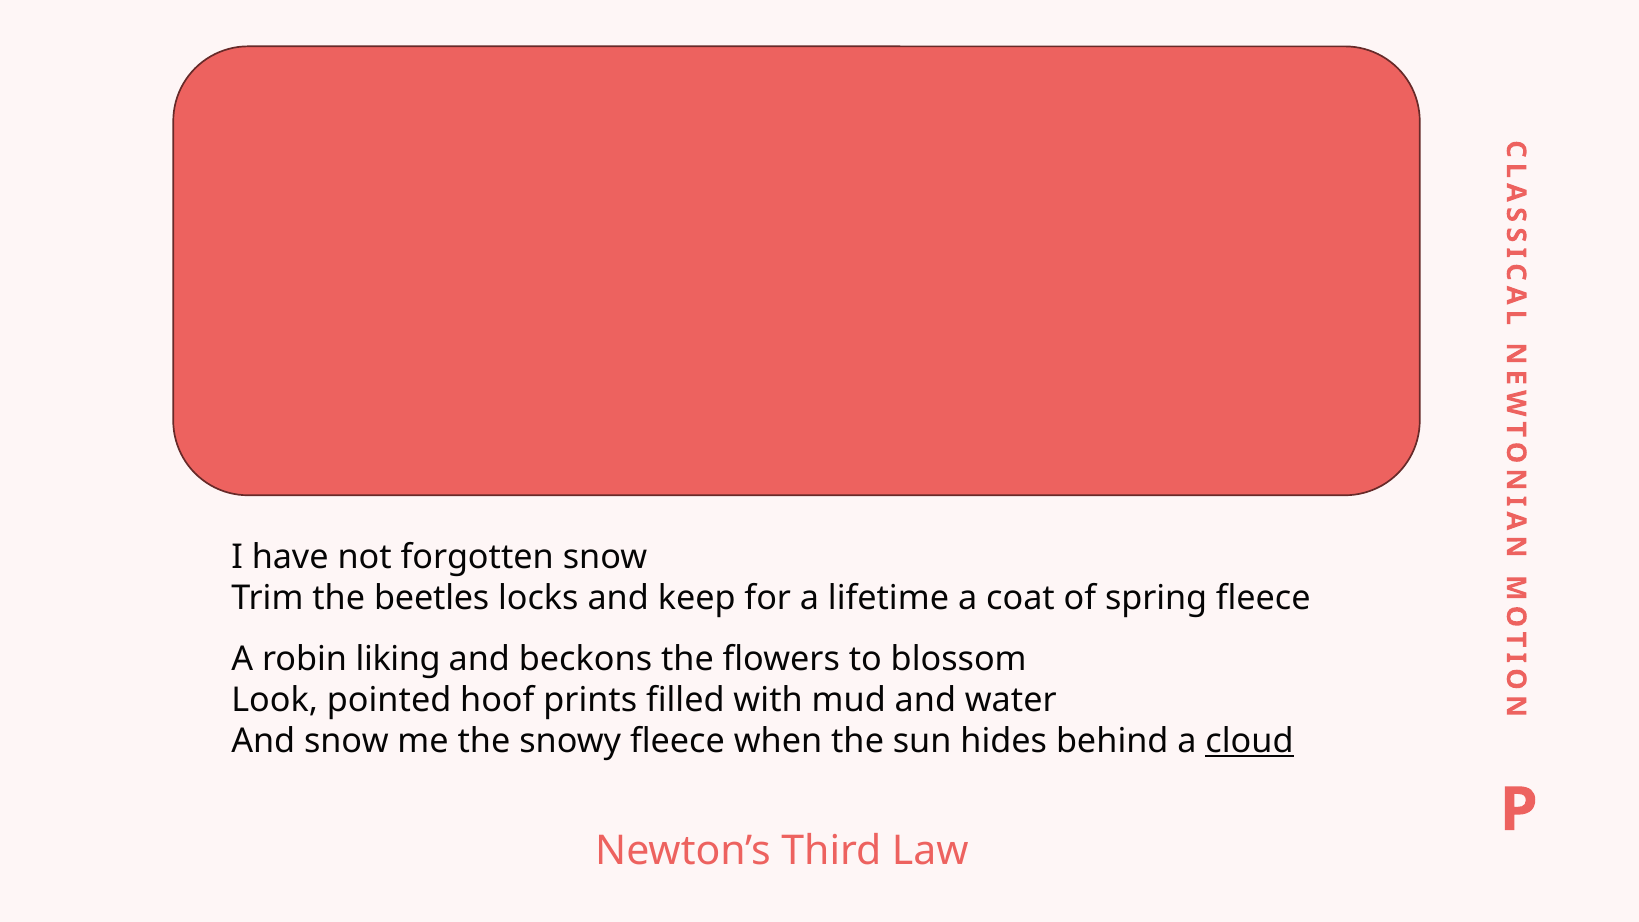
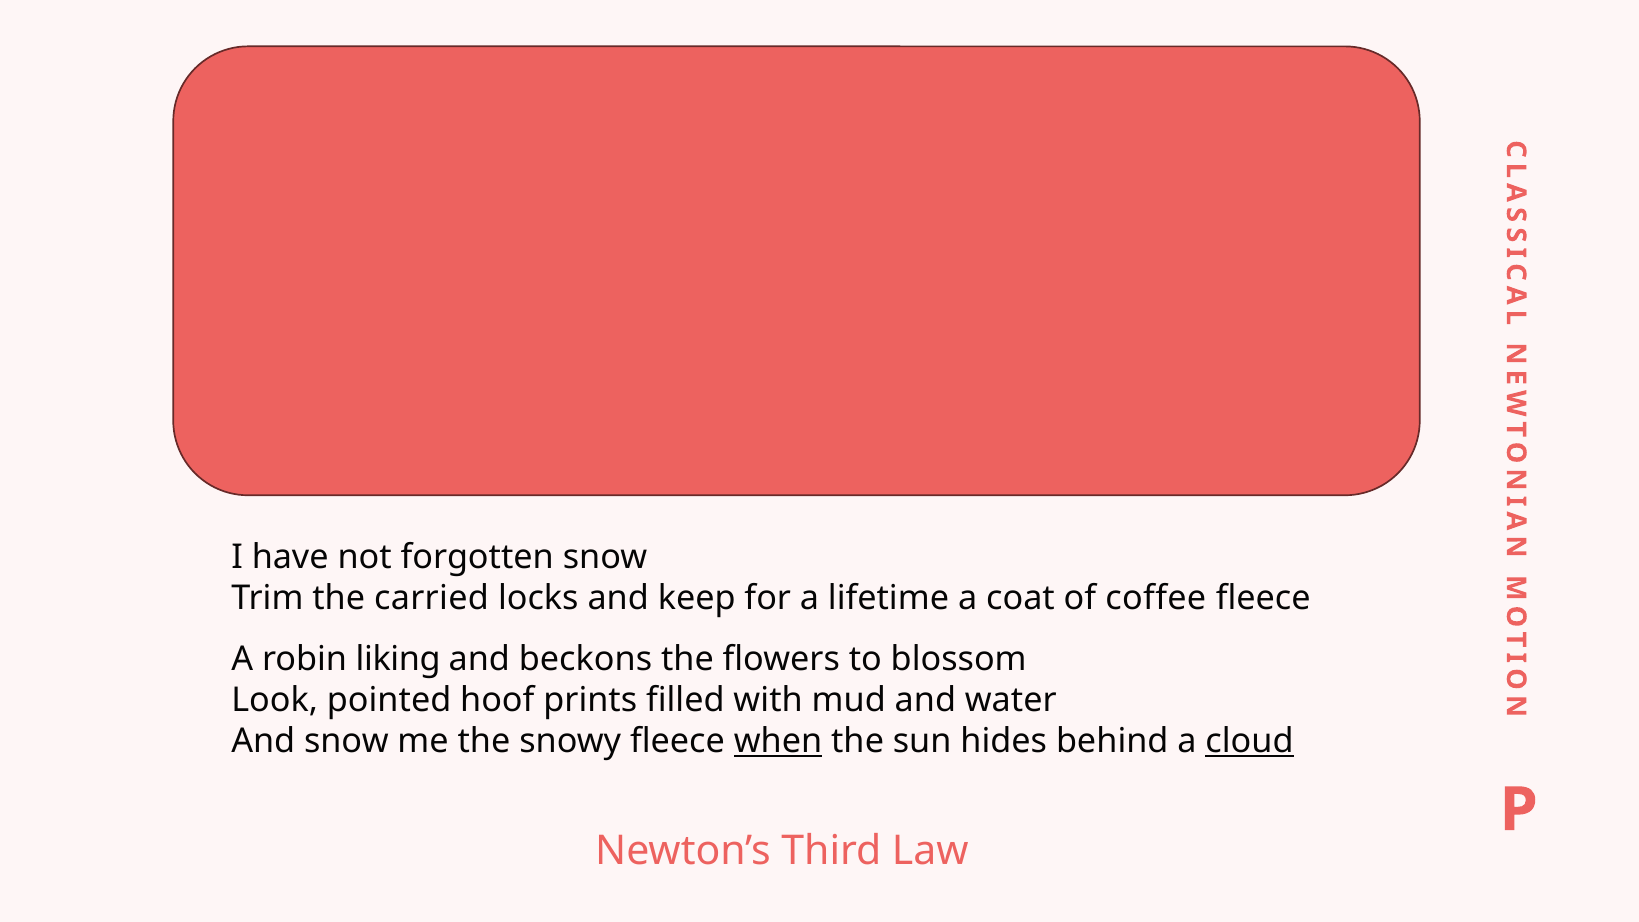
beetles: beetles -> carried (432, 598)
spring: spring -> coffee (1156, 598)
when underline: none -> present (778, 741)
